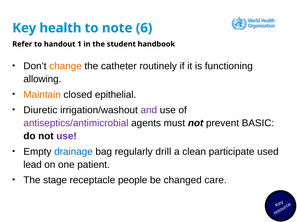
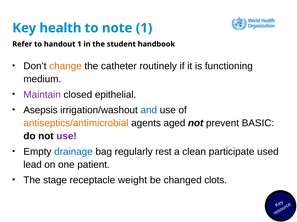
note 6: 6 -> 1 (144, 28)
allowing: allowing -> medium (42, 79)
Maintain colour: orange -> purple (42, 95)
Diuretic: Diuretic -> Asepsis (41, 110)
and colour: purple -> blue (149, 110)
antiseptics/antimicrobial colour: purple -> orange (76, 123)
must: must -> aged (174, 123)
drill: drill -> rest (163, 152)
people: people -> weight (133, 181)
care: care -> clots (216, 181)
